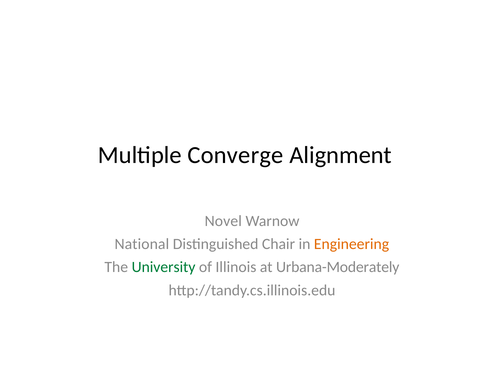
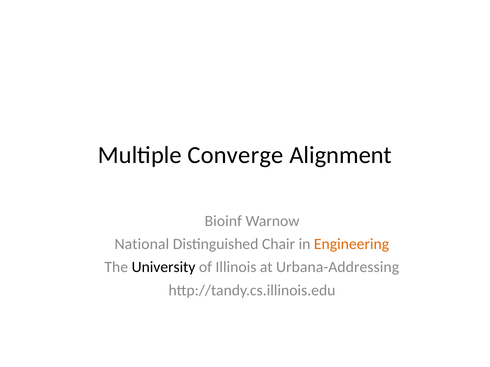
Novel: Novel -> Bioinf (223, 221)
University colour: green -> black (164, 267)
Urbana-Moderately: Urbana-Moderately -> Urbana-Addressing (338, 267)
